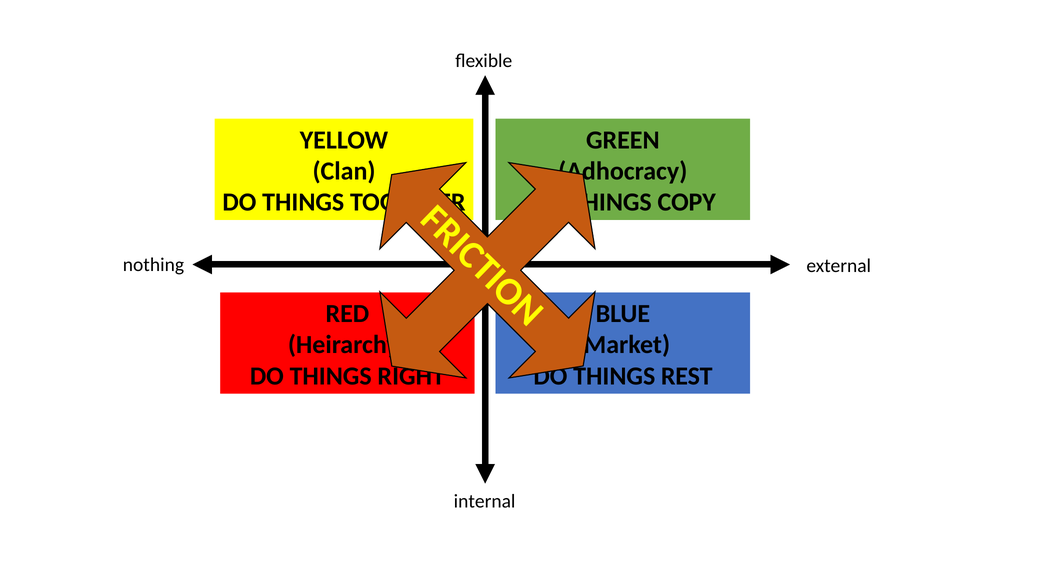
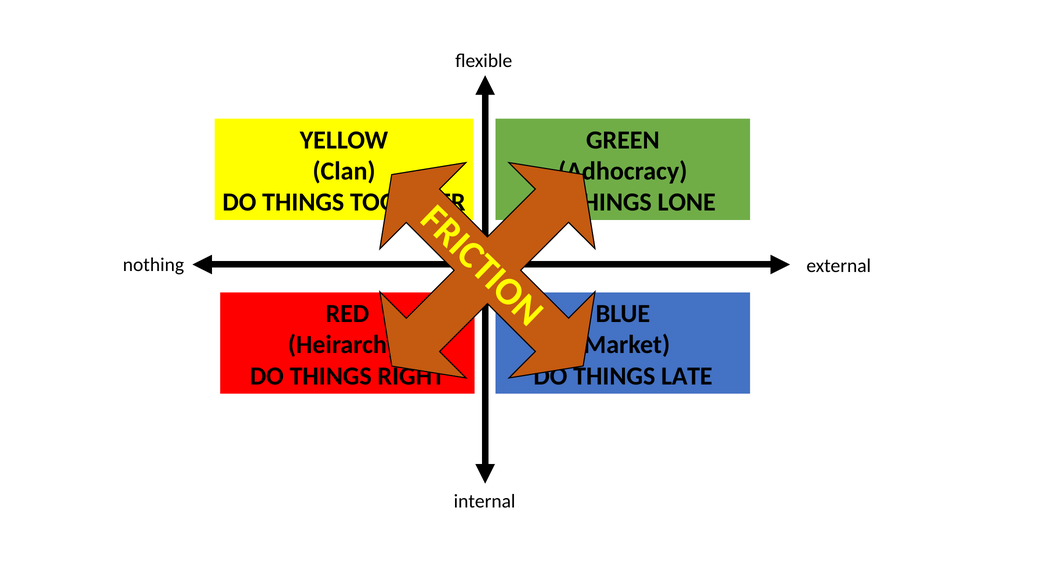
COPY: COPY -> LONE (687, 202)
REST: REST -> LATE (687, 376)
